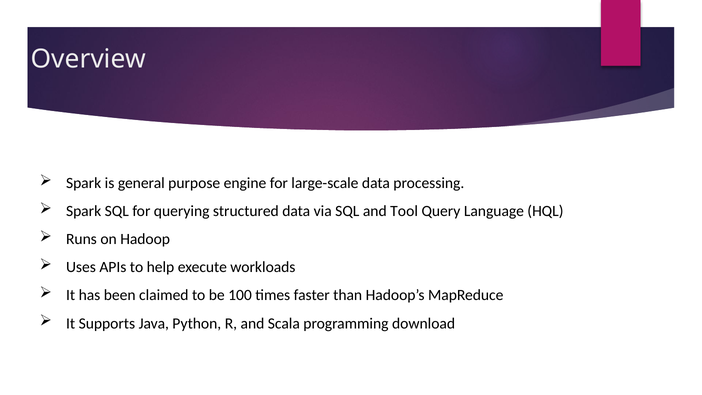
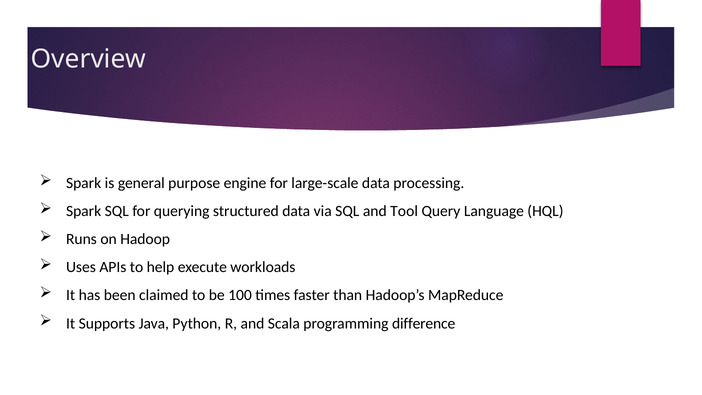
download: download -> difference (424, 323)
